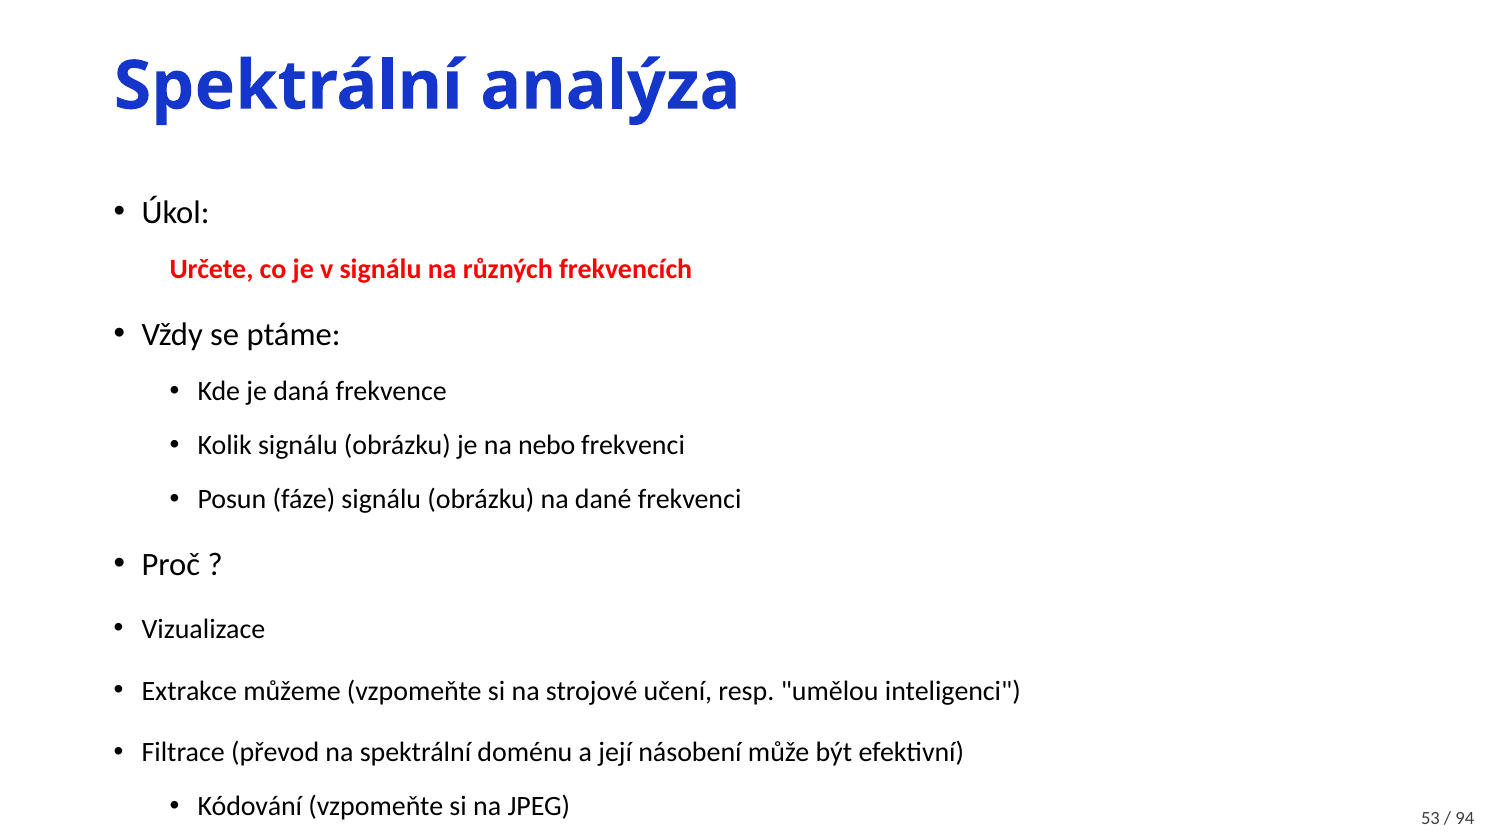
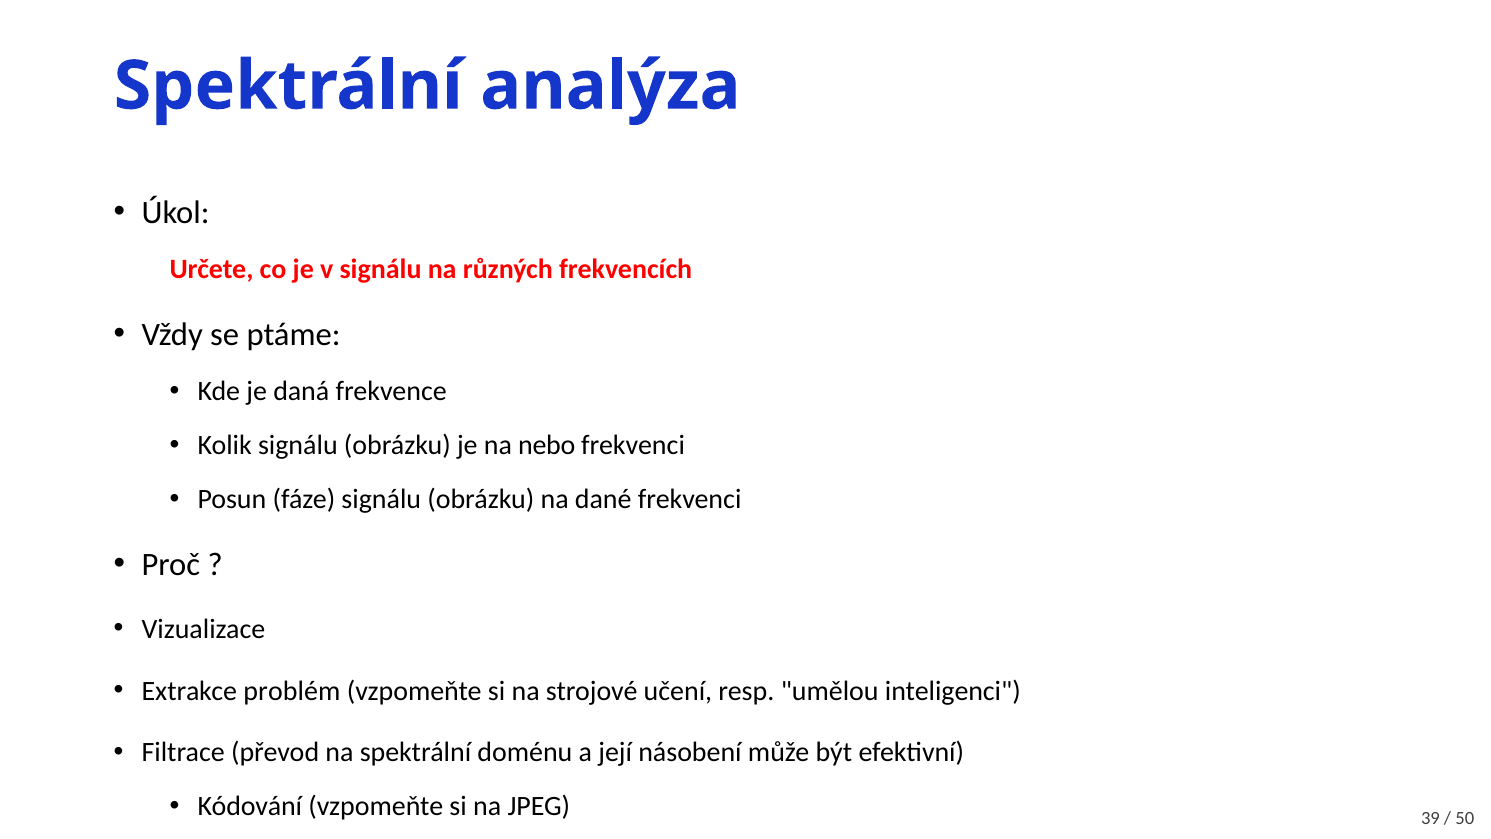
můžeme: můžeme -> problém (292, 691)
53: 53 -> 39 (1430, 818)
94: 94 -> 50 (1465, 818)
